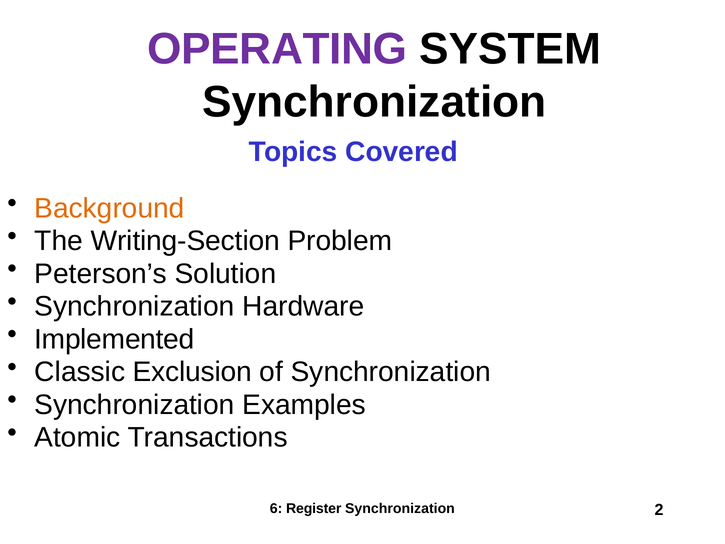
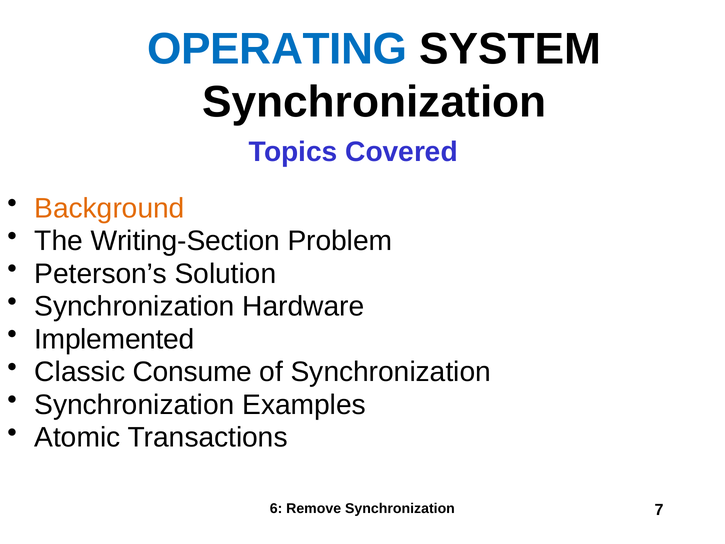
OPERATING colour: purple -> blue (277, 49)
Exclusion: Exclusion -> Consume (192, 372)
Register: Register -> Remove (314, 508)
2: 2 -> 7 (659, 510)
